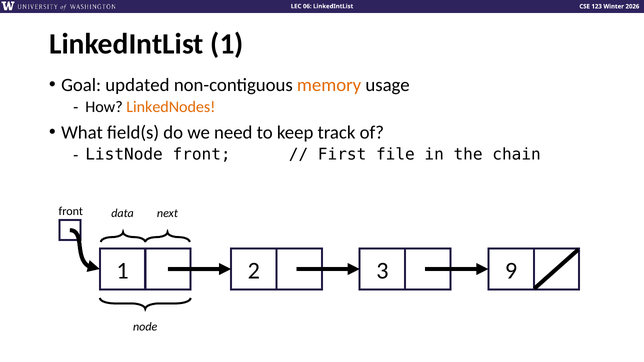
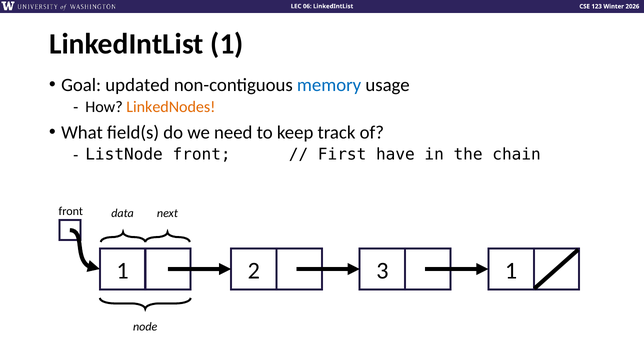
memory colour: orange -> blue (329, 85)
file: file -> have (395, 155)
3 9: 9 -> 1 (511, 271)
